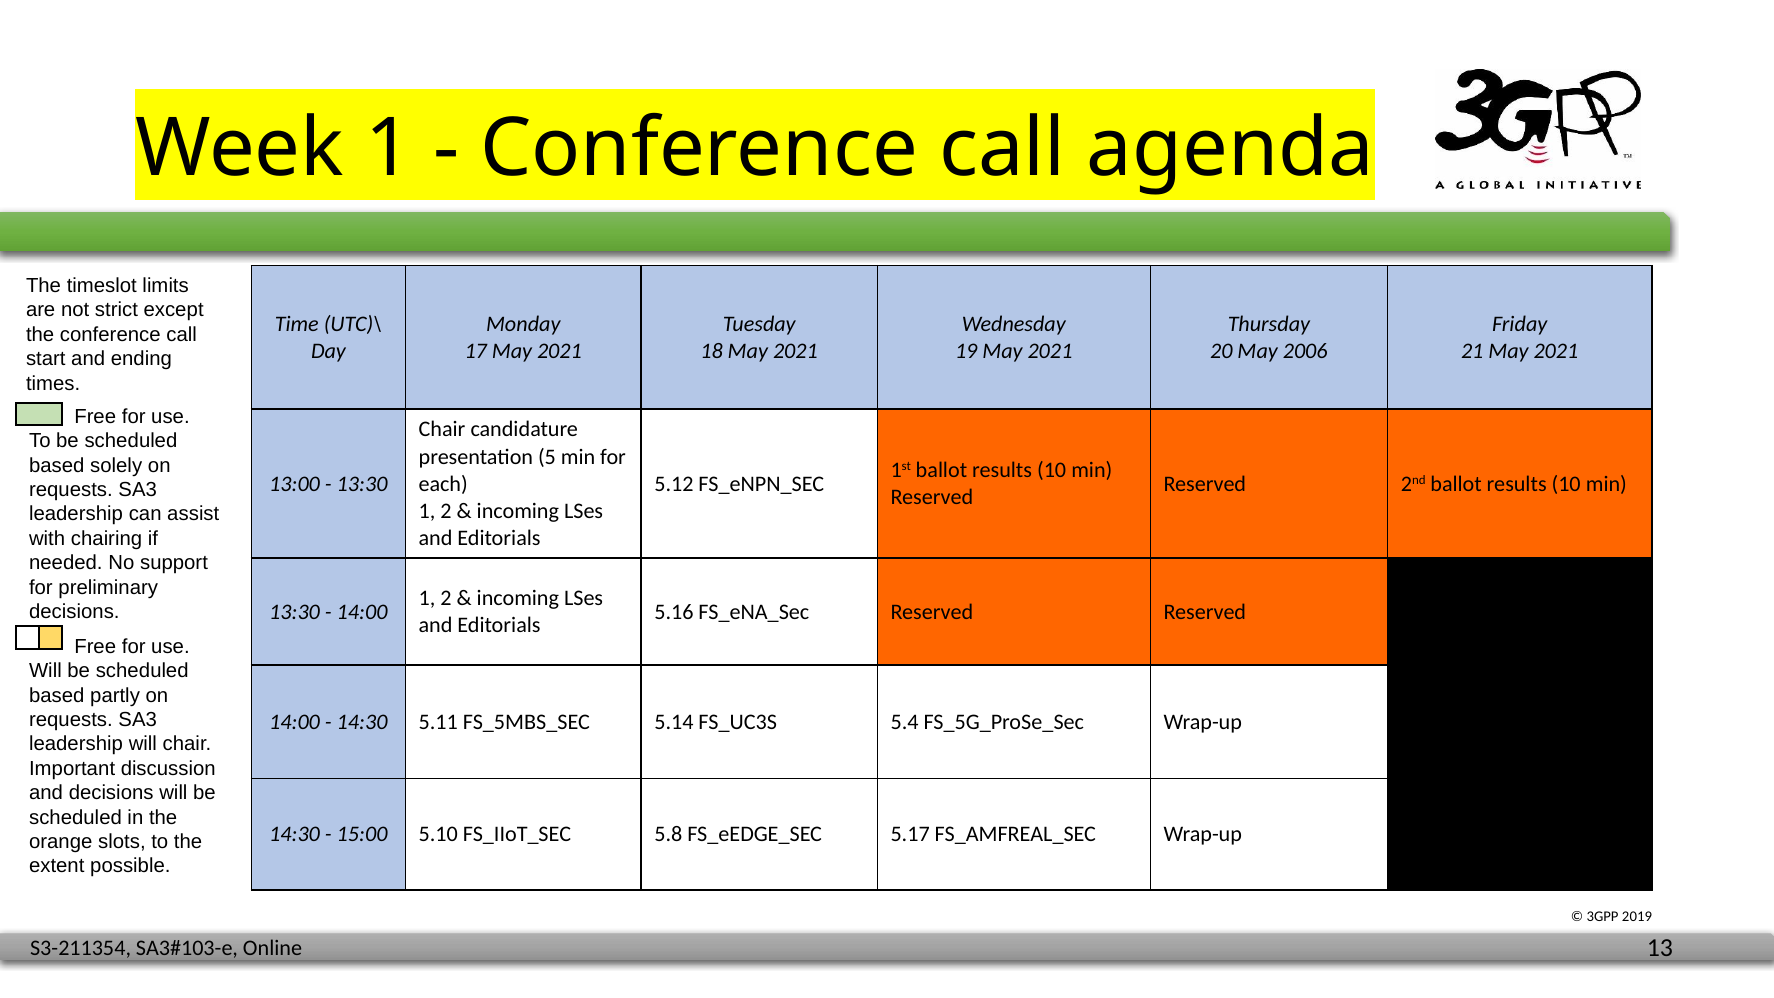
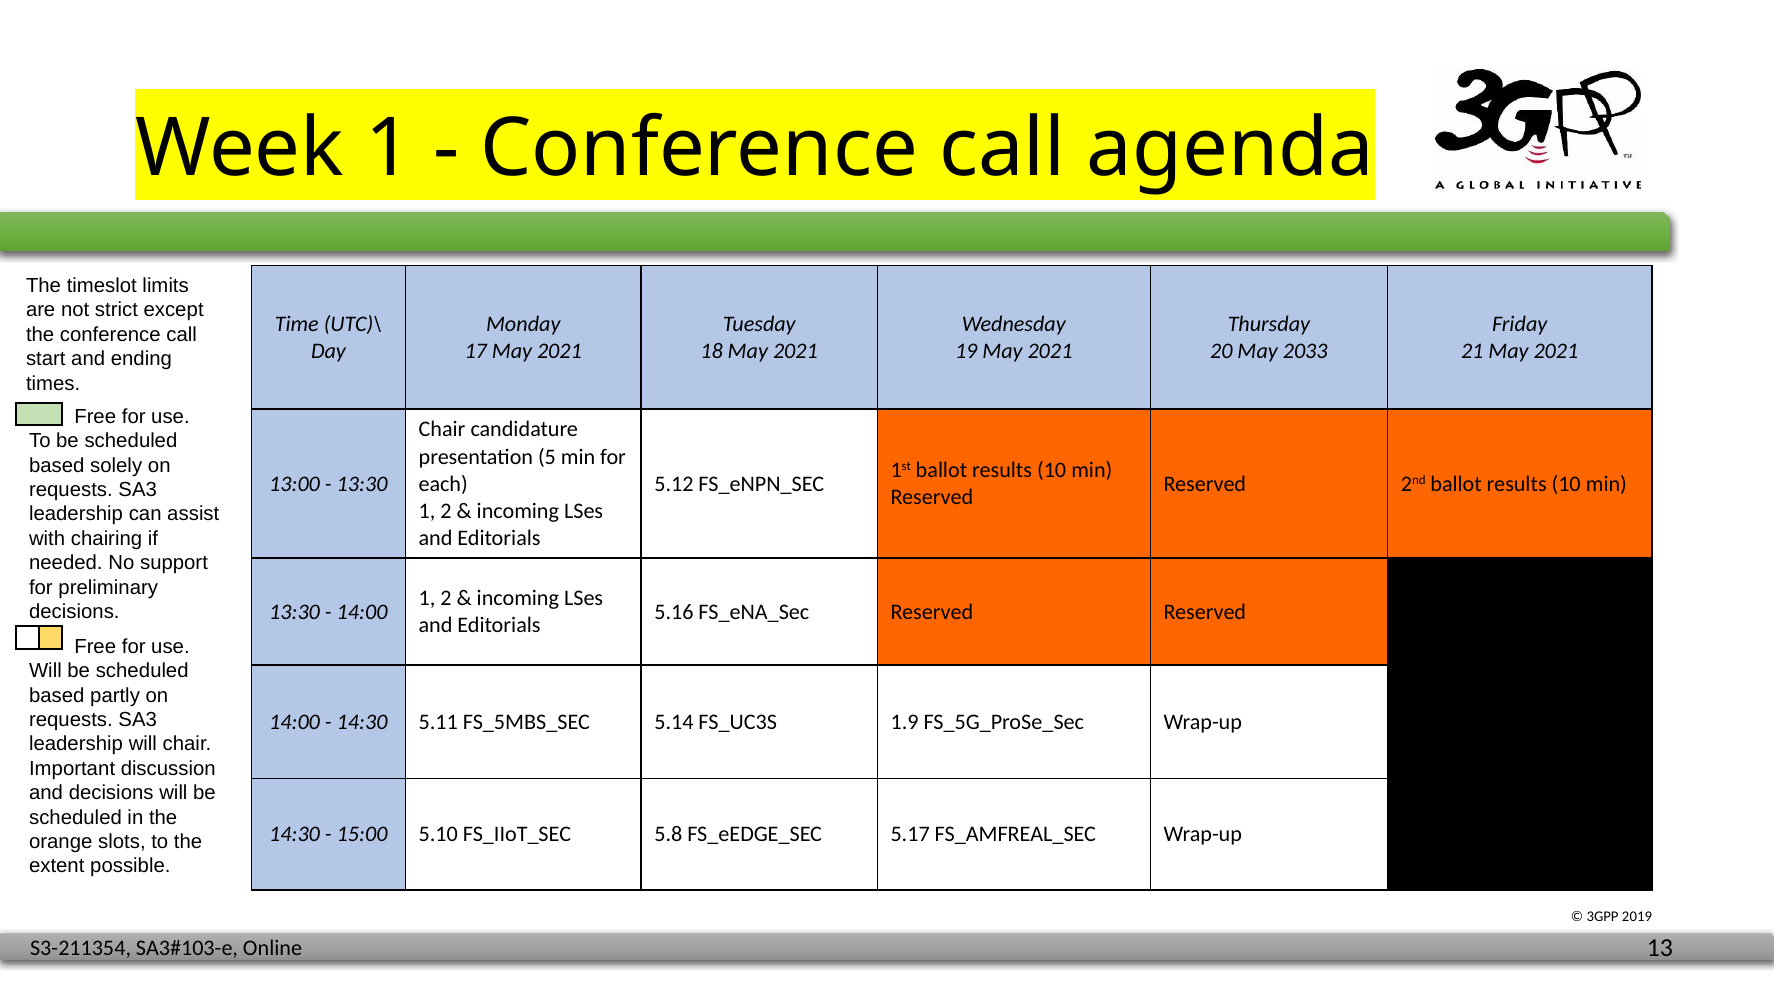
2006: 2006 -> 2033 (1305, 351)
5.4: 5.4 -> 1.9 (905, 722)
